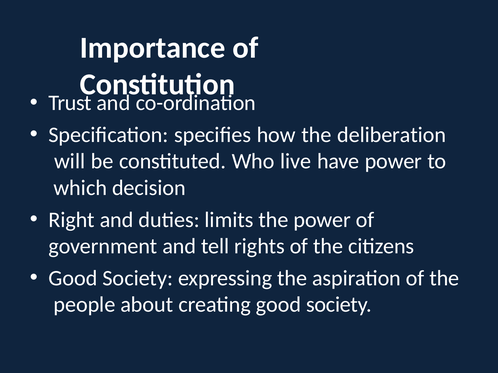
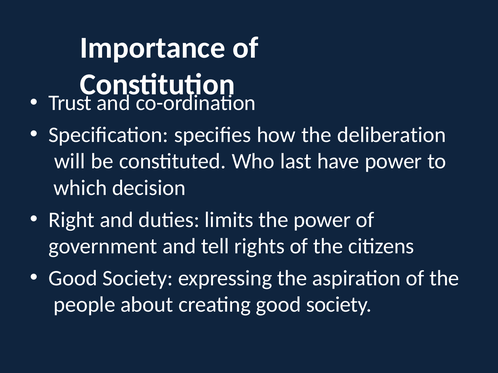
live: live -> last (296, 162)
